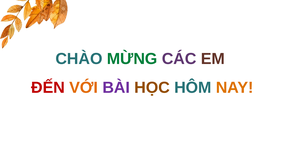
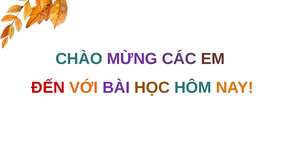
MỪNG colour: green -> purple (132, 59)
